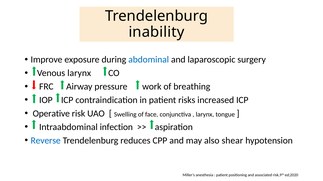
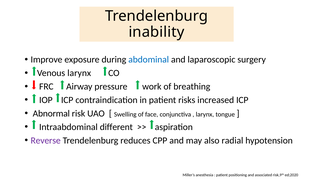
Operative: Operative -> Abnormal (51, 114)
infection: infection -> different (116, 127)
Reverse colour: blue -> purple (46, 141)
shear: shear -> radial (232, 141)
